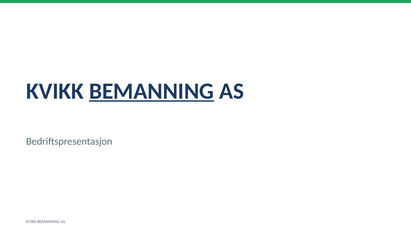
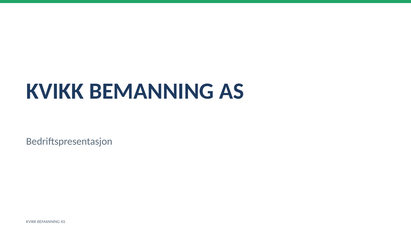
BEMANNING underline: present -> none (152, 91)
